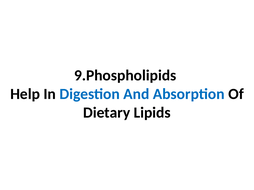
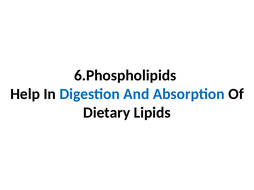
9.Phospholipids: 9.Phospholipids -> 6.Phospholipids (125, 76)
